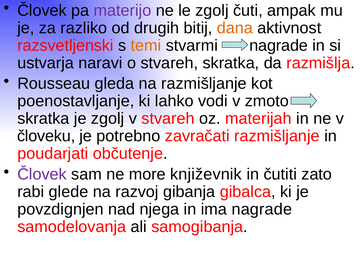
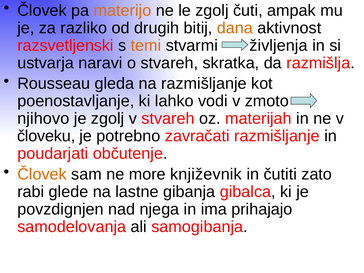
materijo colour: purple -> orange (123, 10)
stvarmi nagrade: nagrade -> življenja (279, 45)
skratka: skratka -> njihovo (43, 119)
Človek colour: purple -> orange (42, 174)
razvoj: razvoj -> lastne (137, 192)
ima nagrade: nagrade -> prihajajo (262, 209)
